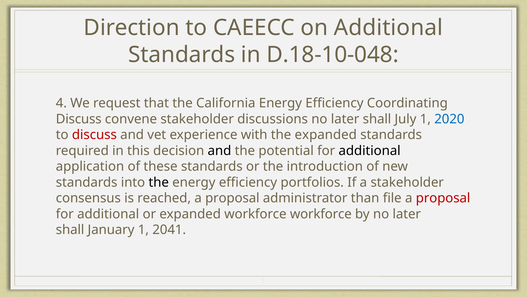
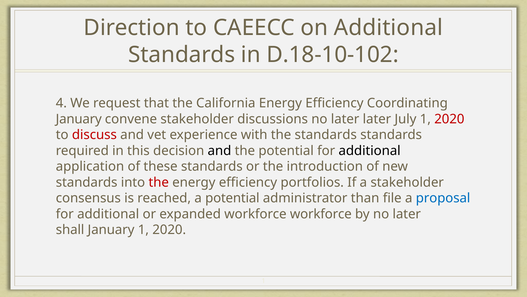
D.18-10-048: D.18-10-048 -> D.18-10-102 (333, 55)
Discuss: Discuss -> January (79, 119)
discussions no later shall: shall -> later (377, 119)
2020 colour: blue -> red (449, 119)
the expanded: expanded -> standards (326, 135)
the colour: black -> red (159, 182)
reached a proposal: proposal -> potential (232, 198)
proposal colour: red -> blue (443, 198)
January 1 2041: 2041 -> 2020 (169, 230)
